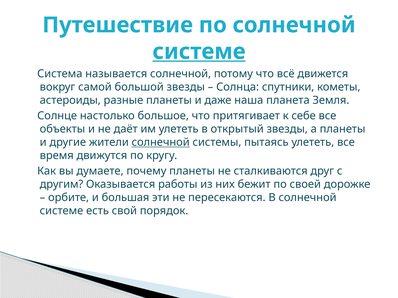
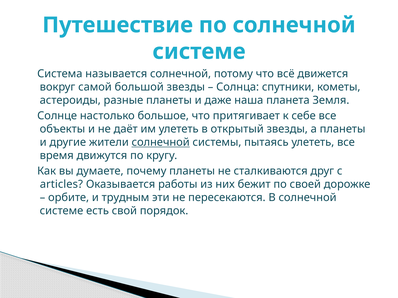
системе underline: present -> none (199, 52)
другим: другим -> articles (61, 185)
большая: большая -> трудным (125, 198)
